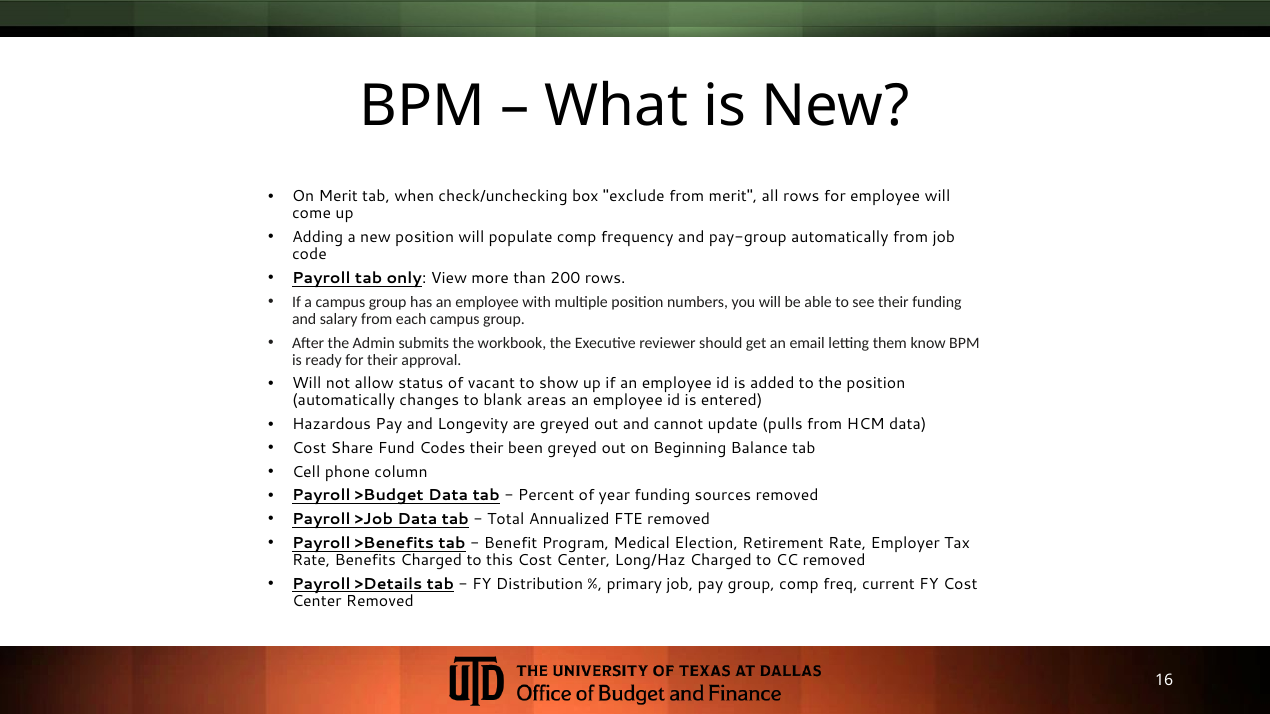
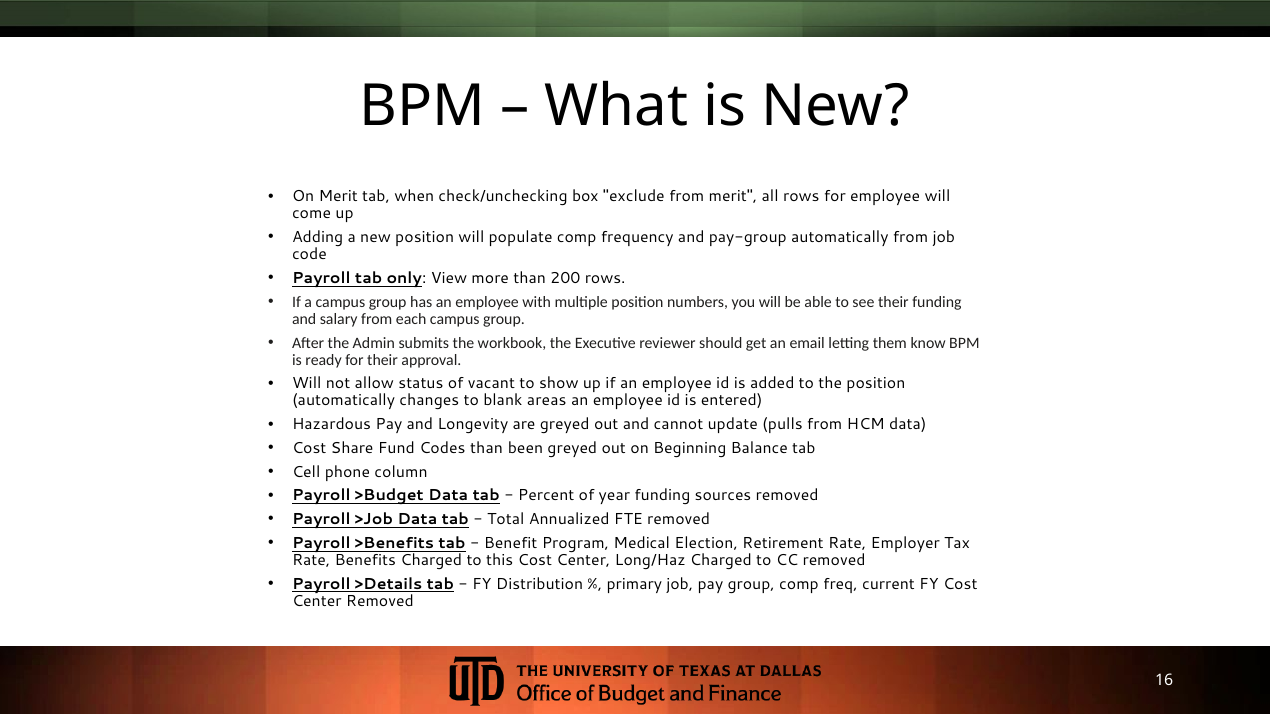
Codes their: their -> than (487, 448)
